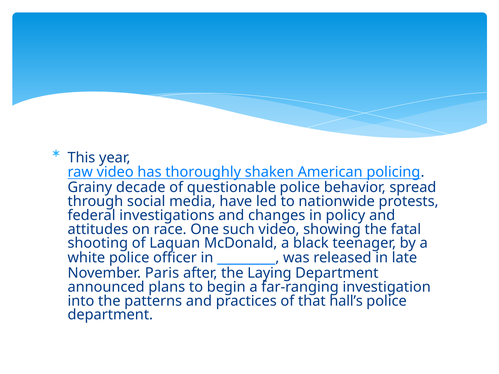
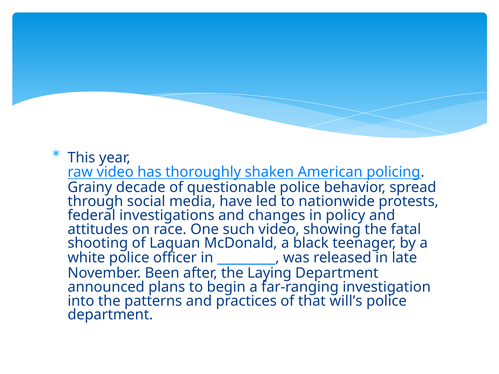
Paris: Paris -> Been (162, 273)
hall’s: hall’s -> will’s (346, 301)
